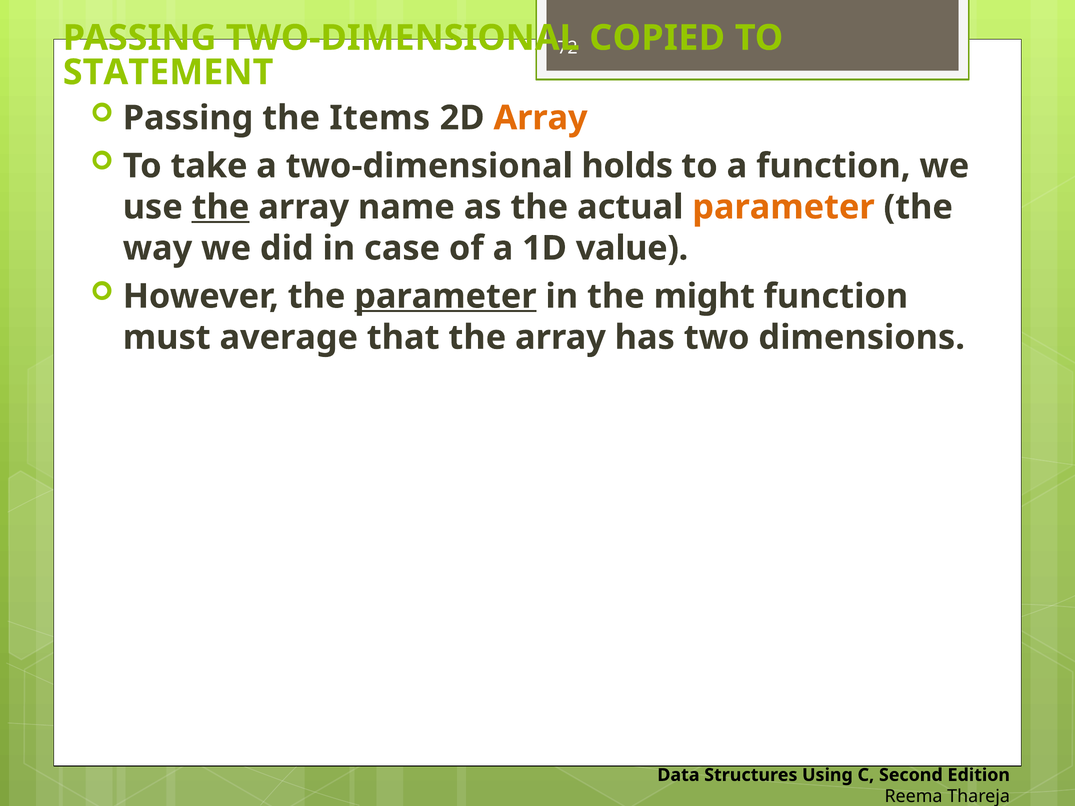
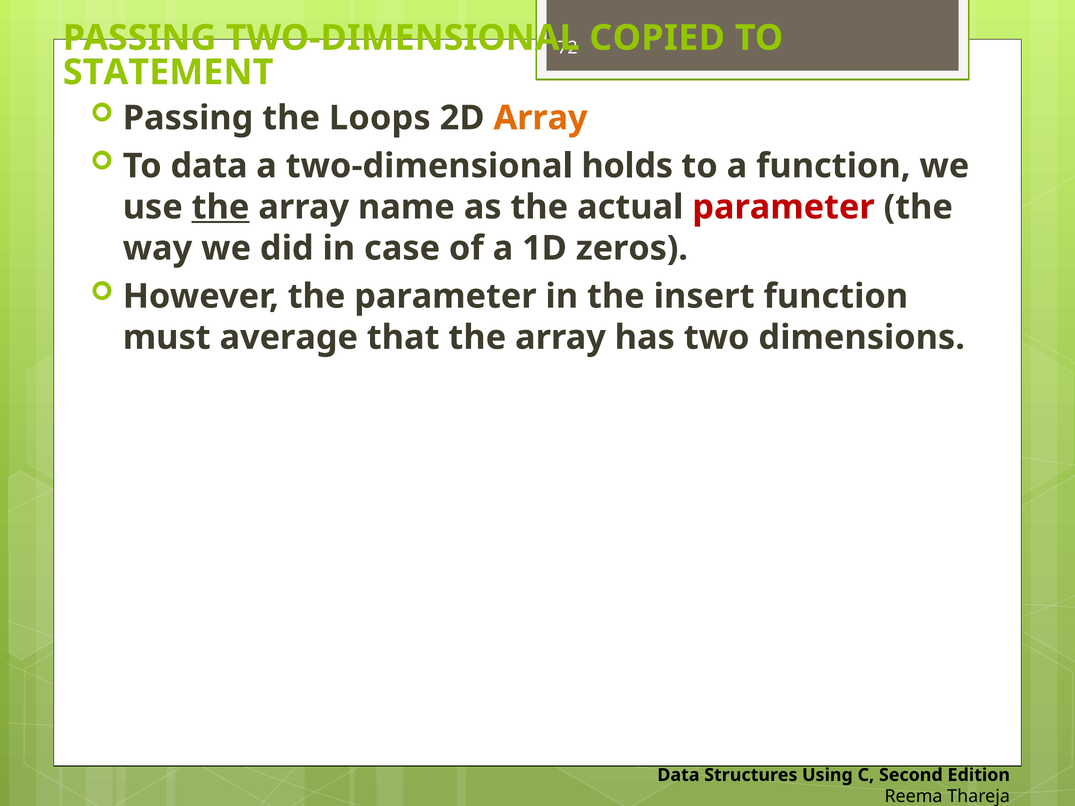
Items: Items -> Loops (380, 118)
To take: take -> data (209, 166)
parameter colour: orange -> red (783, 207)
value: value -> zeros (632, 248)
parameter underline: present -> none (445, 296)
might: might -> insert (704, 296)
